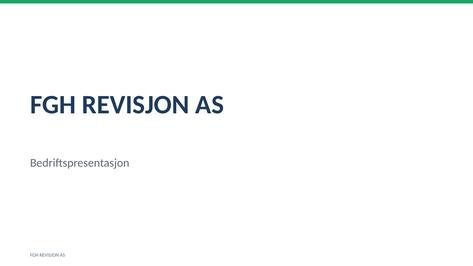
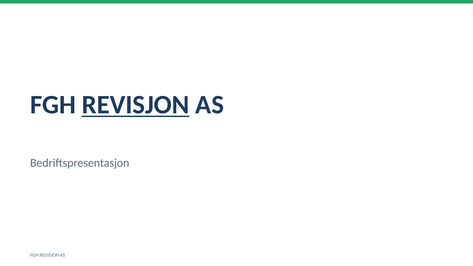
REVISJON underline: none -> present (136, 105)
